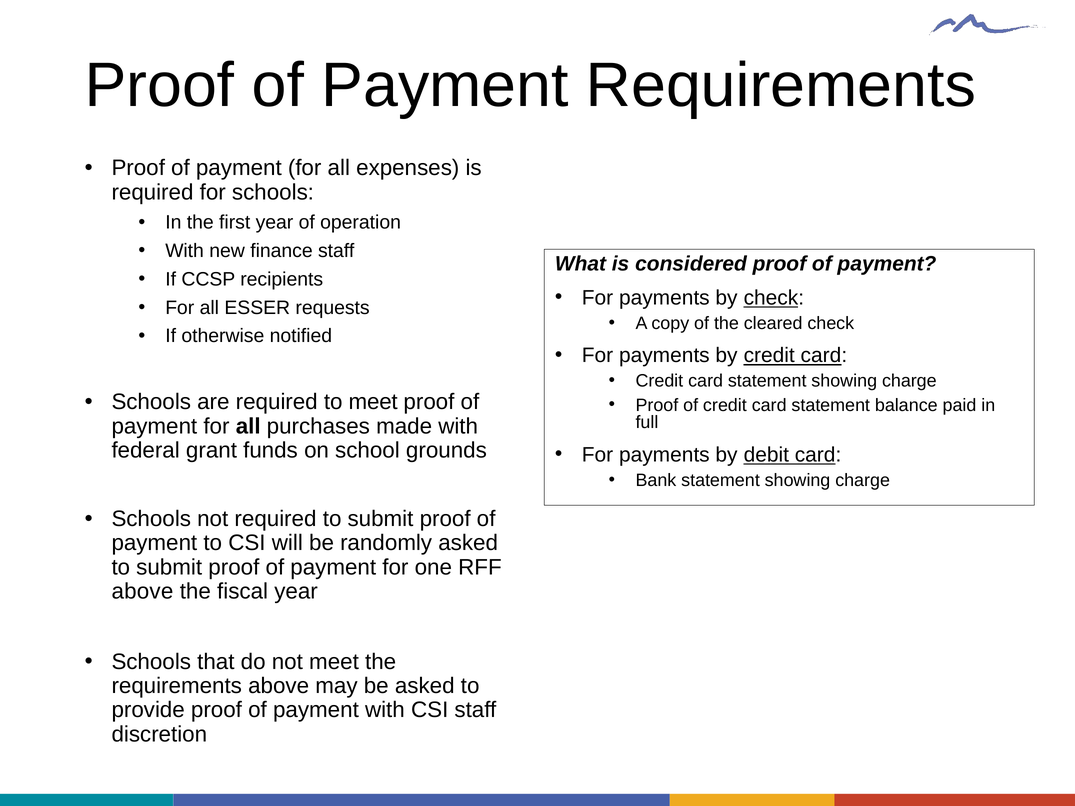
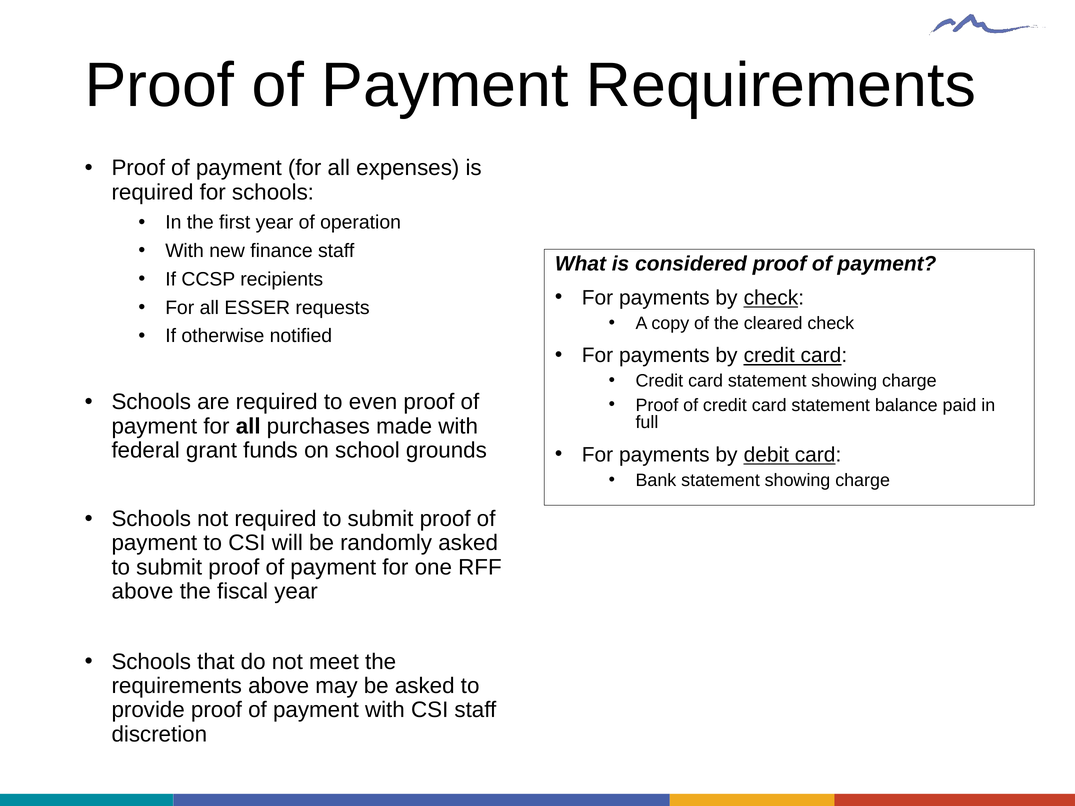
to meet: meet -> even (373, 402)
